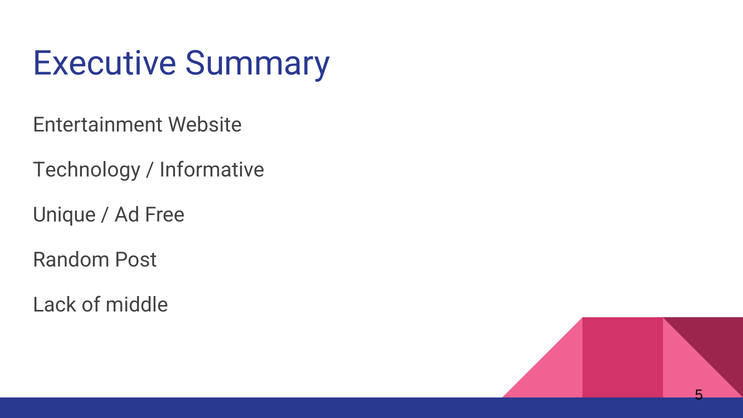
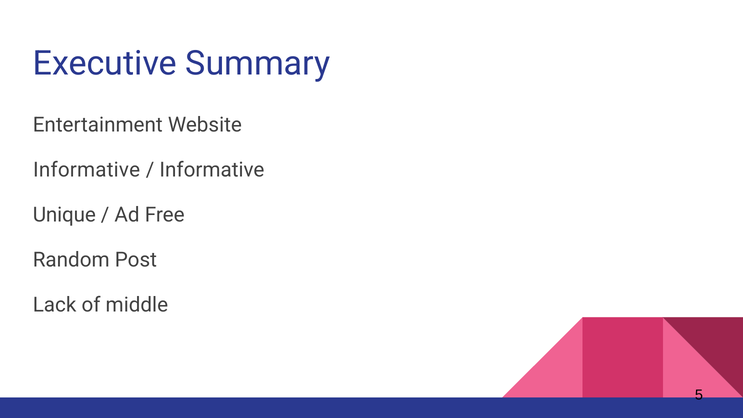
Technology: Technology -> Informative (87, 170)
